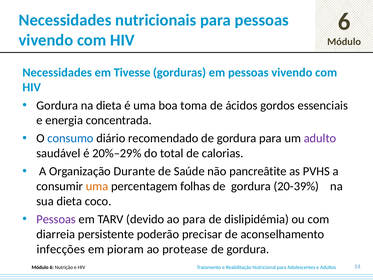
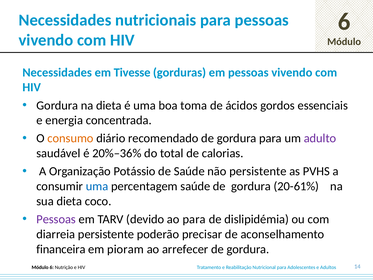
consumo colour: blue -> orange (70, 138)
20%–29%: 20%–29% -> 20%–36% (117, 153)
Durante: Durante -> Potássio (135, 171)
não pancreâtite: pancreâtite -> persistente (258, 171)
uma colour: orange -> blue (97, 186)
percentagem folhas: folhas -> saúde (195, 186)
20-39%: 20-39% -> 20-61% (296, 186)
infecções: infecções -> financeira (61, 249)
protease: protease -> arrefecer (185, 249)
